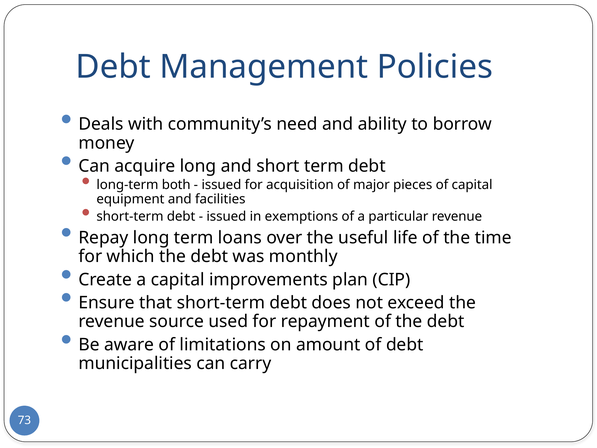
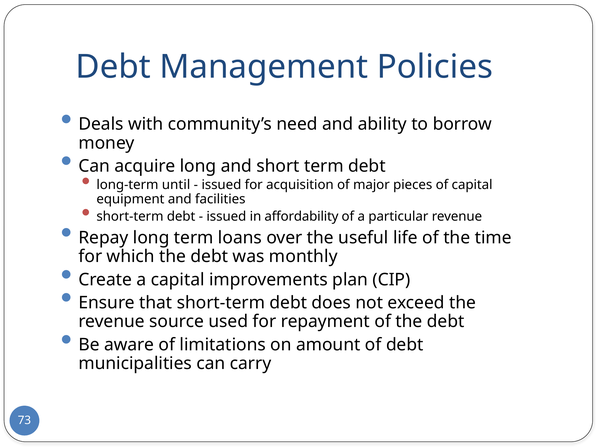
both: both -> until (176, 185)
exemptions: exemptions -> affordability (301, 216)
